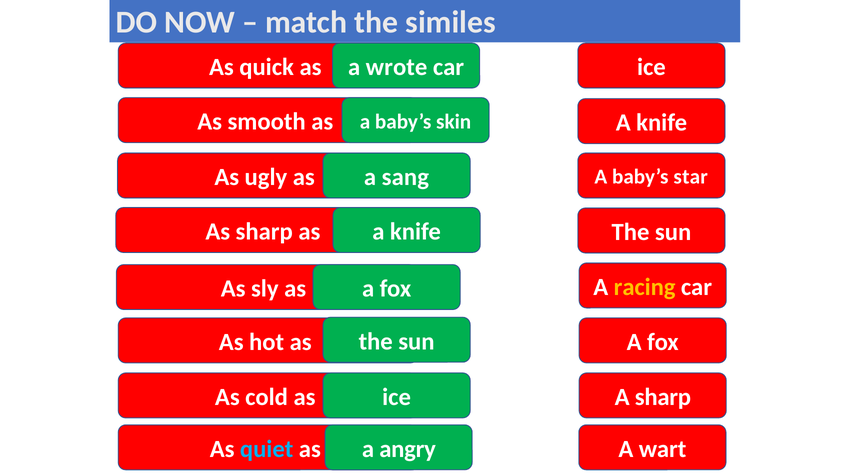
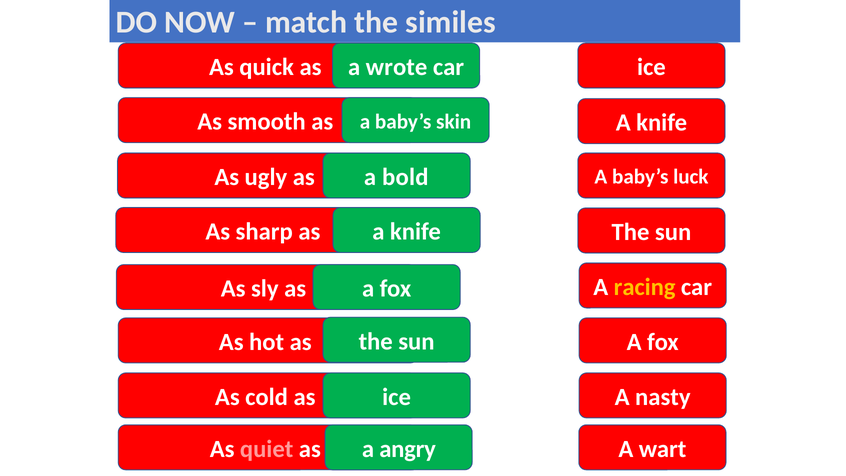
sang: sang -> bold (405, 177)
star: star -> luck (691, 177)
A sharp: sharp -> nasty (663, 397)
quiet colour: light blue -> pink (267, 449)
